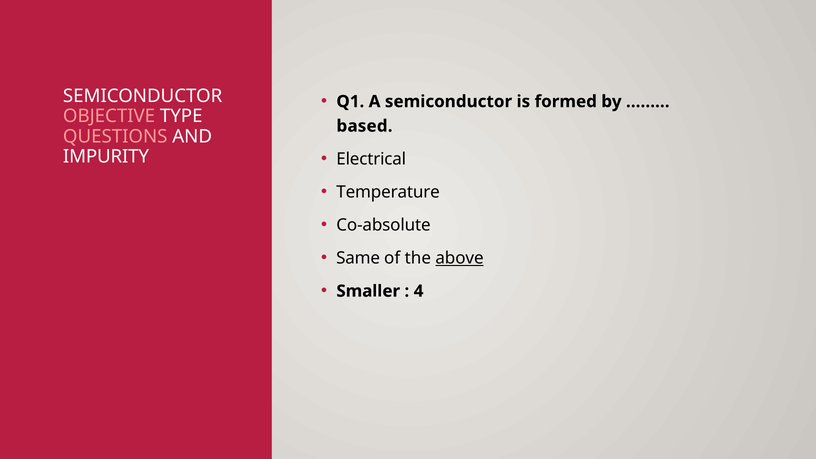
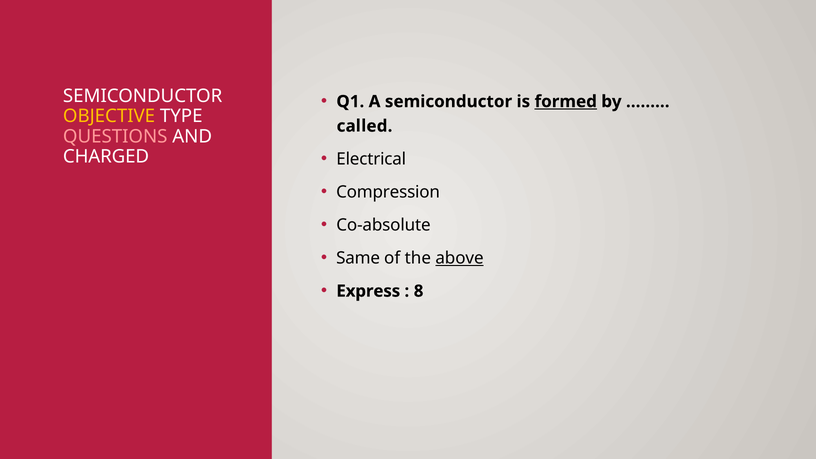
formed underline: none -> present (566, 102)
OBJECTIVE colour: pink -> yellow (109, 116)
based: based -> called (365, 126)
IMPURITY: IMPURITY -> CHARGED (106, 157)
Temperature: Temperature -> Compression (388, 192)
Smaller: Smaller -> Express (368, 291)
4: 4 -> 8 (419, 291)
